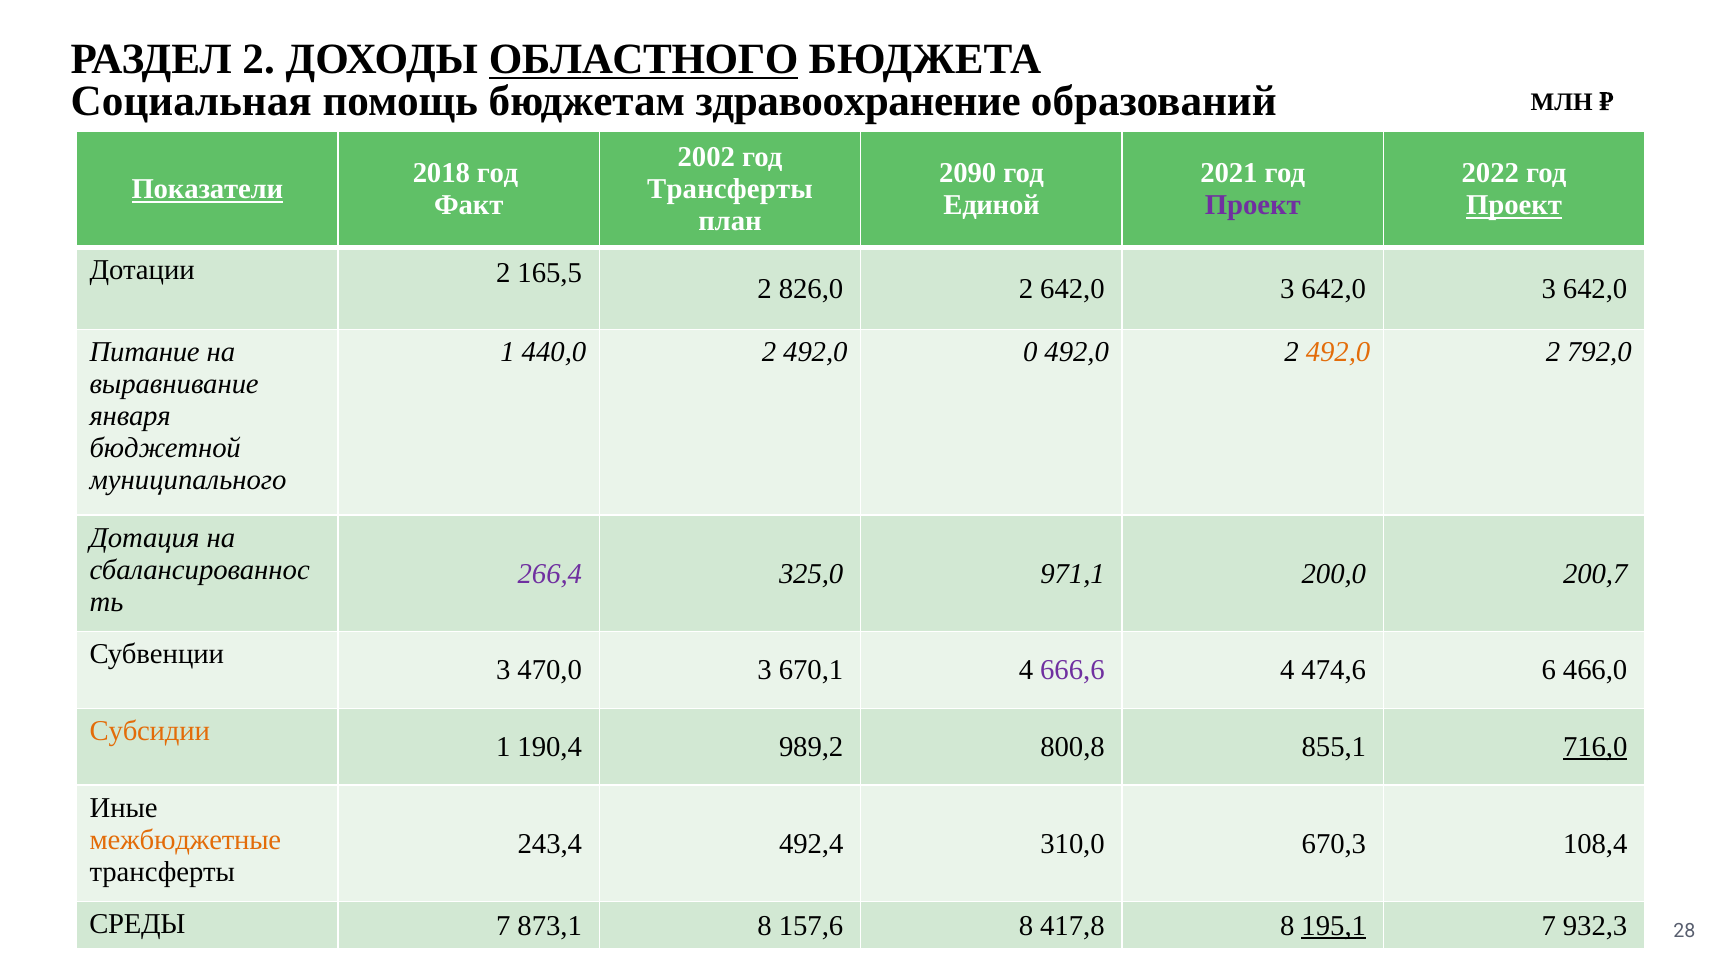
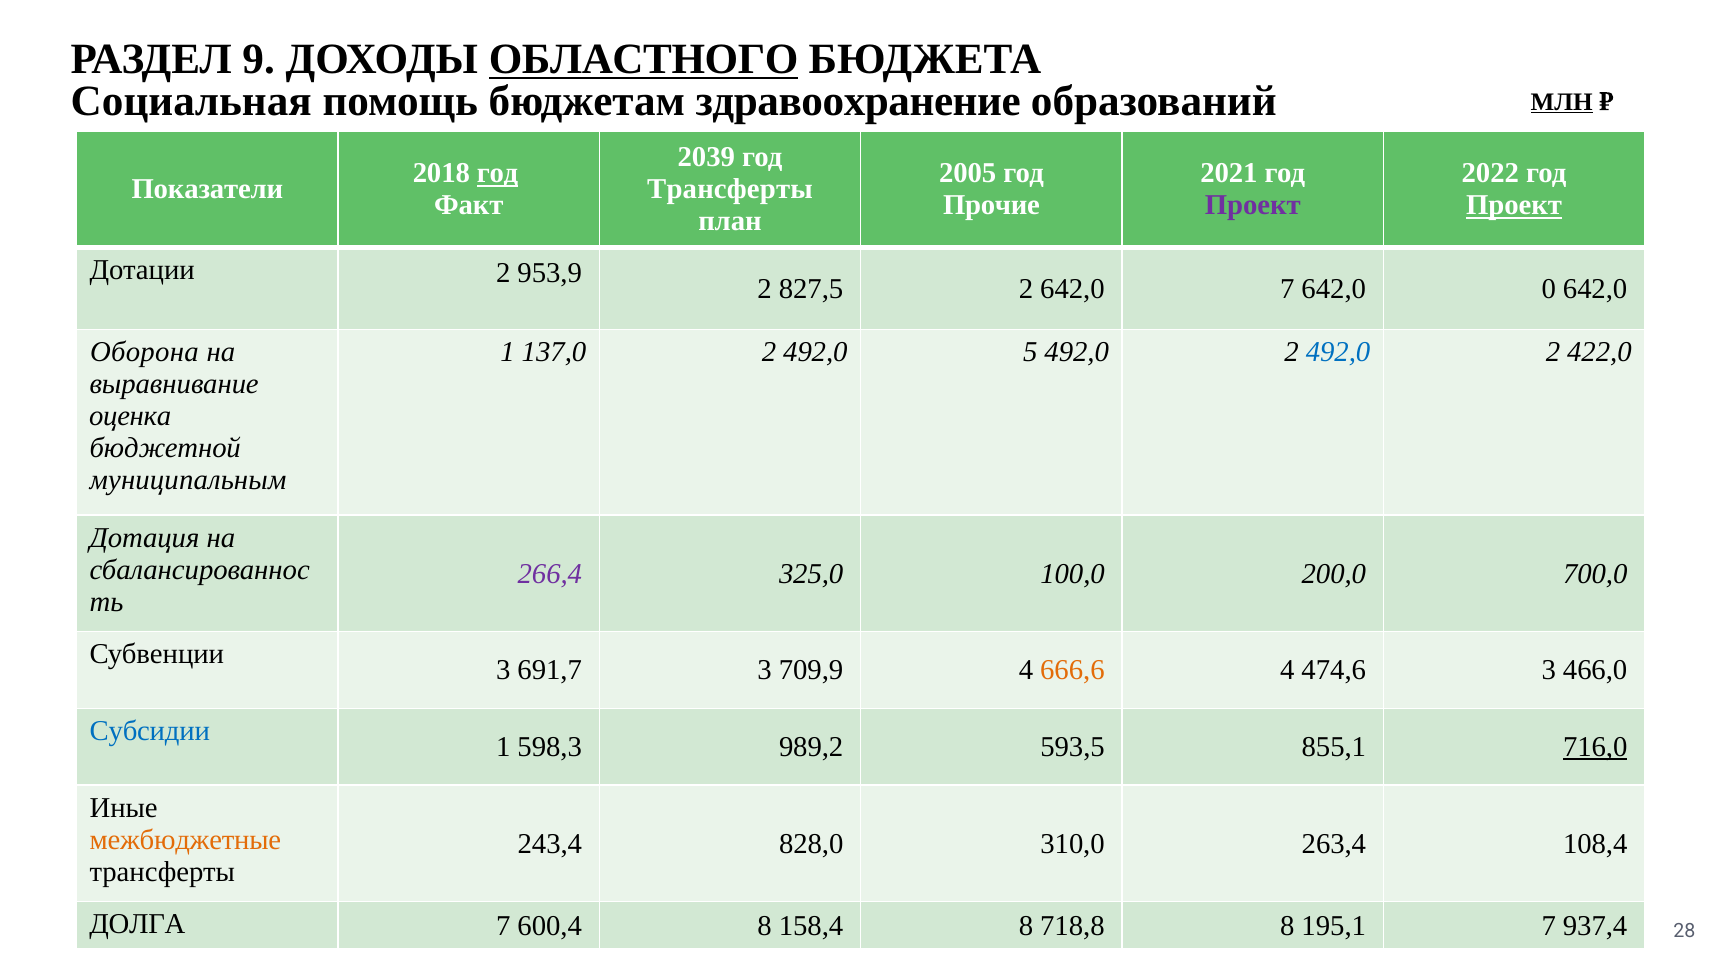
РАЗДЕЛ 2: 2 -> 9 (259, 59)
МЛН underline: none -> present (1562, 102)
2002: 2002 -> 2039 (706, 157)
год underline: none -> present (497, 173)
2090: 2090 -> 2005 (968, 173)
Показатели underline: present -> none (207, 189)
Единой: Единой -> Прочие (992, 205)
165,5: 165,5 -> 953,9 (550, 273)
826,0: 826,0 -> 827,5 (811, 289)
2 642,0 3: 3 -> 7 (1287, 289)
3: 3 -> 0 (1549, 289)
Питание: Питание -> Оборона (144, 352)
440,0: 440,0 -> 137,0 (554, 352)
0: 0 -> 5 (1030, 352)
492,0 colour: orange -> blue (1338, 352)
792,0: 792,0 -> 422,0 (1599, 352)
января: января -> оценка (130, 416)
муниципального: муниципального -> муниципальным (188, 480)
971,1: 971,1 -> 100,0 (1073, 573)
200,7: 200,7 -> 700,0 (1595, 573)
470,0: 470,0 -> 691,7 (550, 670)
670,1: 670,1 -> 709,9 (811, 670)
666,6 colour: purple -> orange (1072, 670)
474,6 6: 6 -> 3 (1549, 670)
Субсидии colour: orange -> blue (150, 731)
190,4: 190,4 -> 598,3 (550, 747)
800,8: 800,8 -> 593,5 (1073, 747)
492,4: 492,4 -> 828,0 (811, 843)
670,3: 670,3 -> 263,4 (1334, 843)
СРЕДЫ: СРЕДЫ -> ДОЛГА (137, 924)
873,1: 873,1 -> 600,4 (550, 925)
157,6: 157,6 -> 158,4 (811, 925)
417,8: 417,8 -> 718,8 (1072, 925)
195,1 underline: present -> none (1334, 925)
932,3: 932,3 -> 937,4 (1595, 925)
